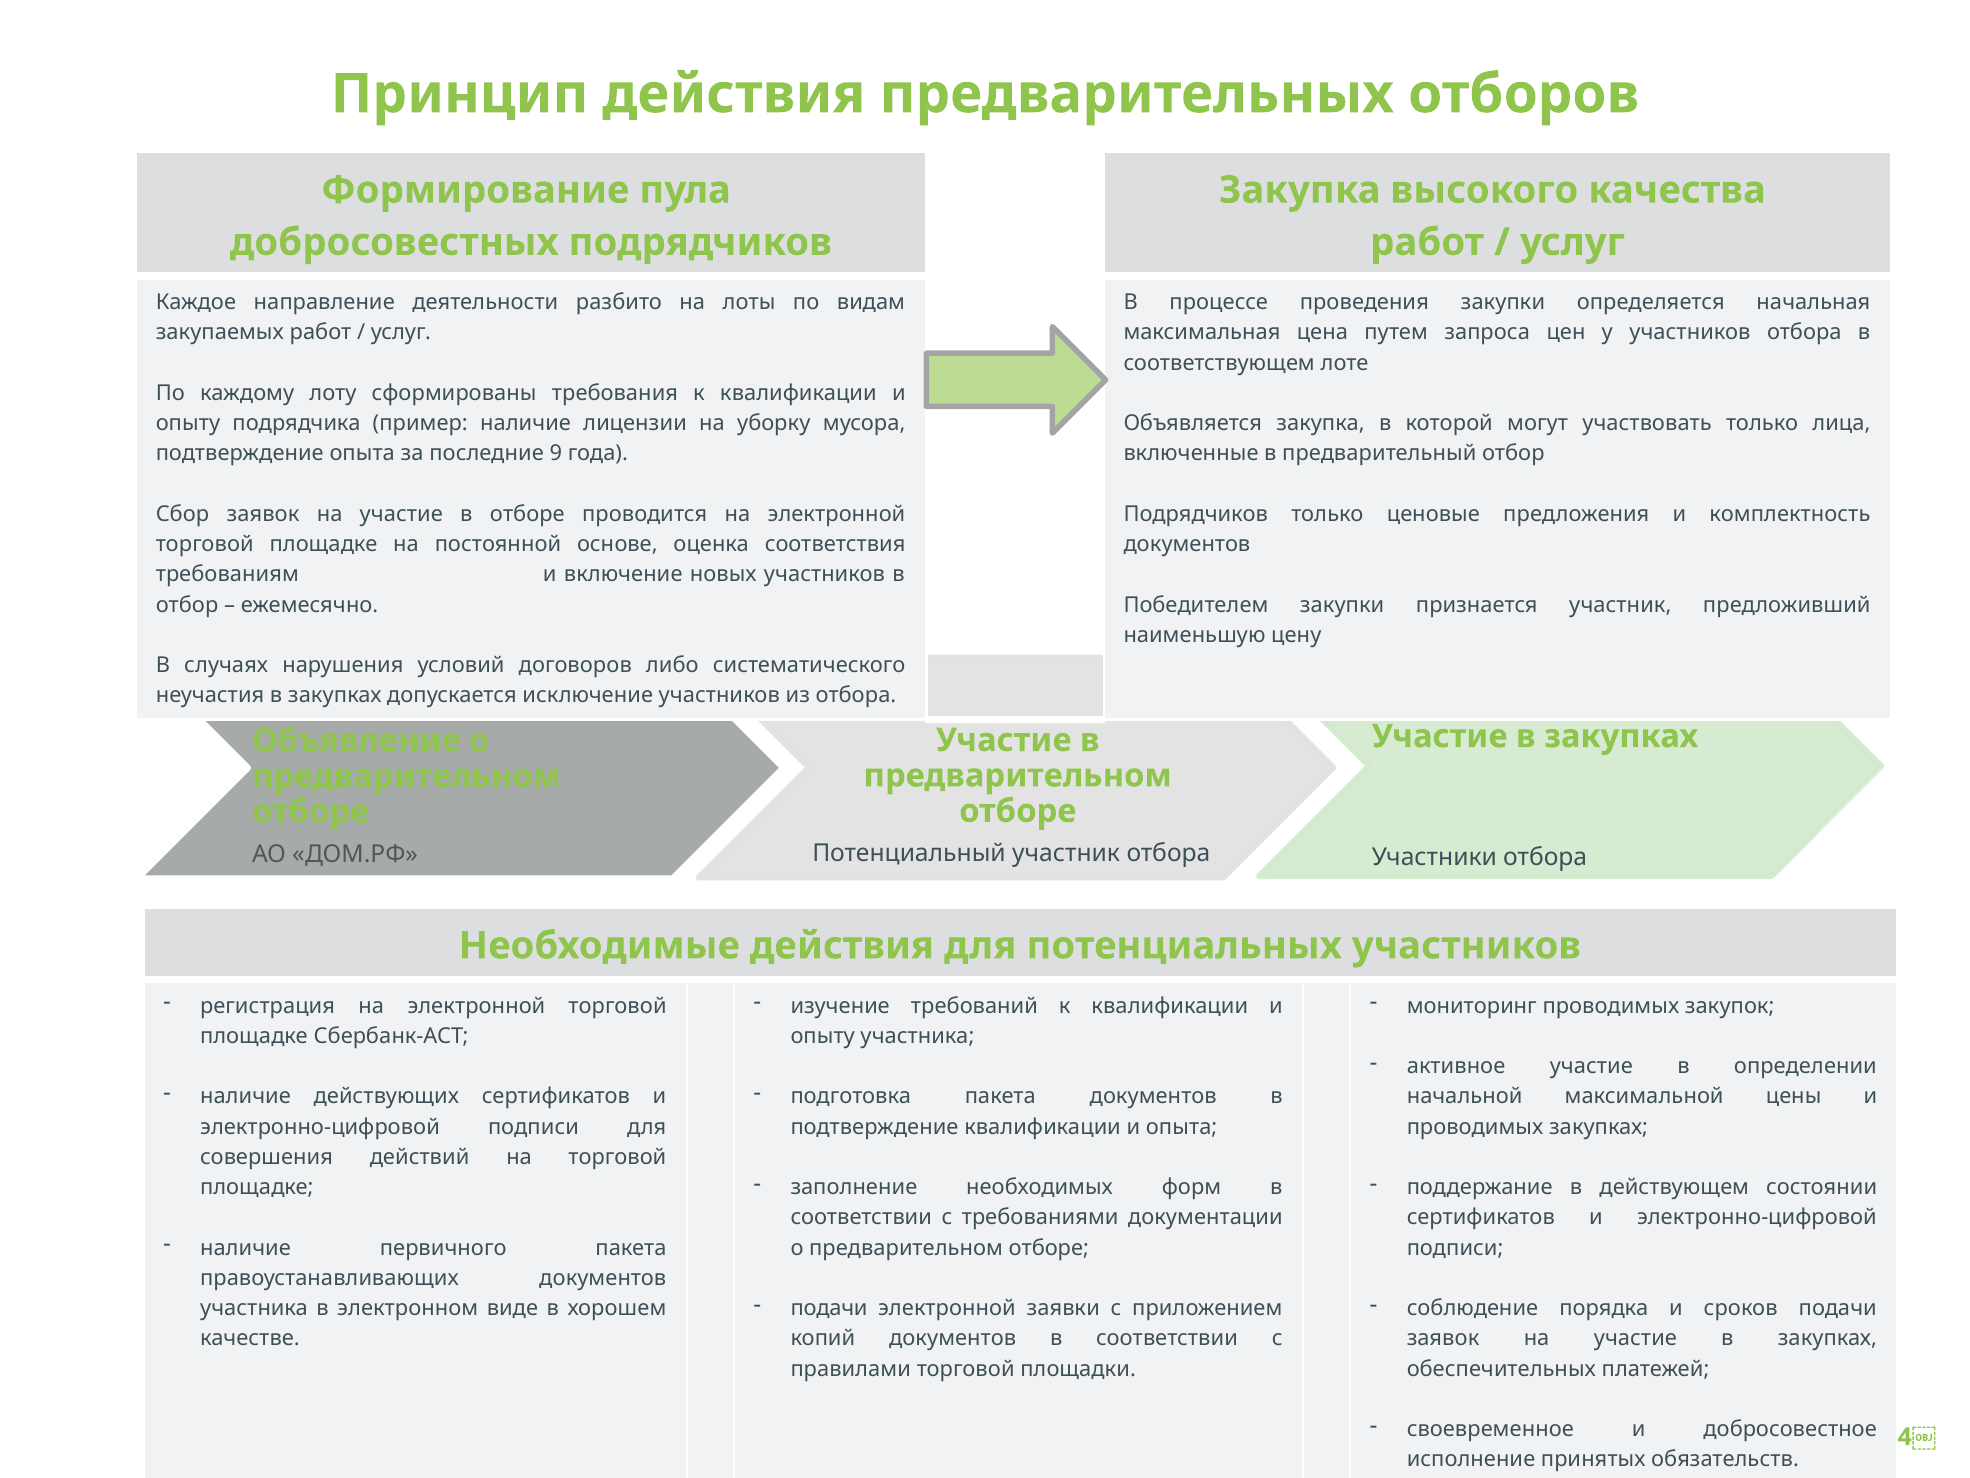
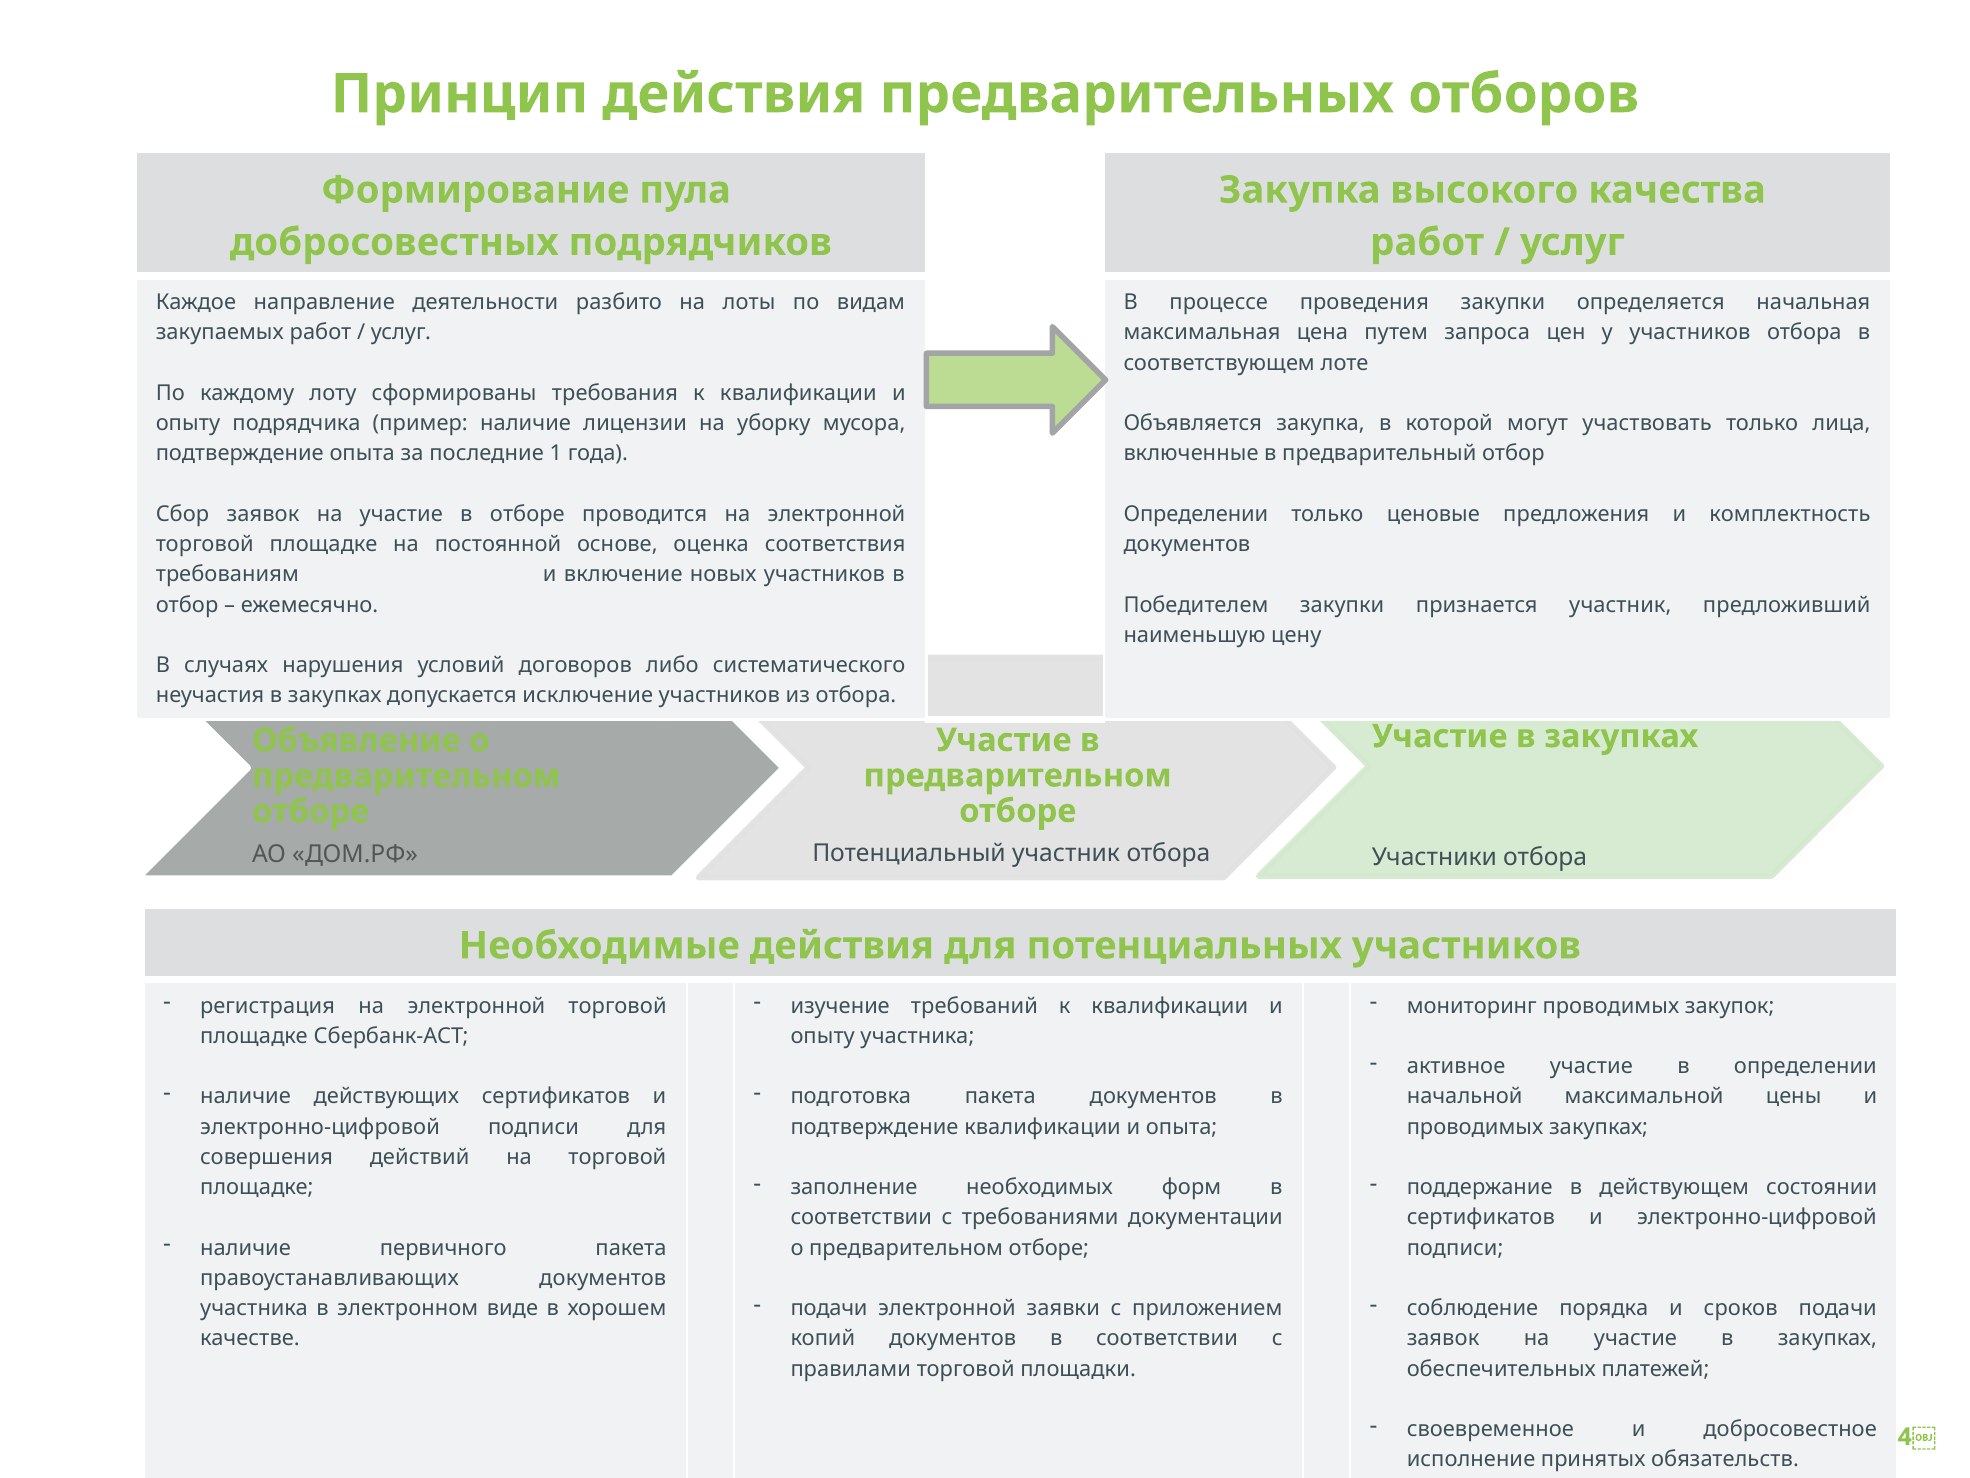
9: 9 -> 1 (556, 453)
Подрядчиков: Подрядчиков -> Определении (1196, 514)
